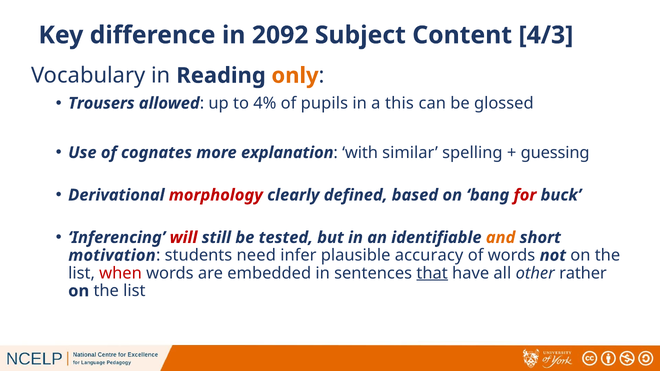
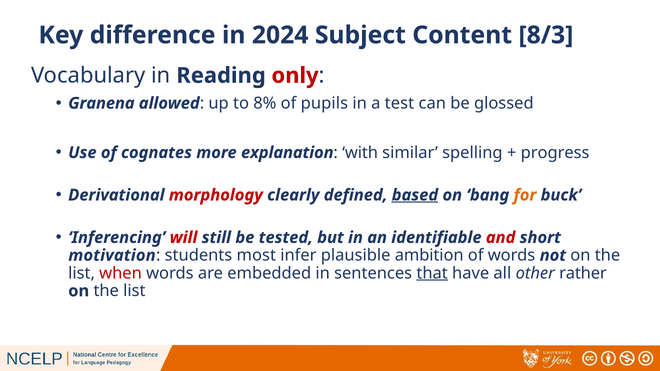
2092: 2092 -> 2024 (280, 35)
4/3: 4/3 -> 8/3 (546, 35)
only colour: orange -> red (295, 76)
Trousers: Trousers -> Granena (101, 103)
4%: 4% -> 8% (265, 103)
this: this -> test (399, 103)
guessing: guessing -> progress (555, 153)
based underline: none -> present (415, 195)
for colour: red -> orange (525, 195)
and colour: orange -> red (501, 238)
need: need -> most (256, 255)
accuracy: accuracy -> ambition (429, 255)
